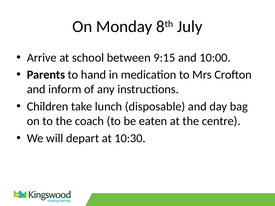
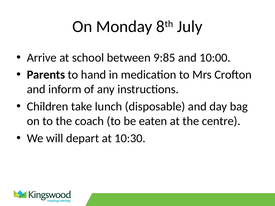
9:15: 9:15 -> 9:85 (164, 58)
